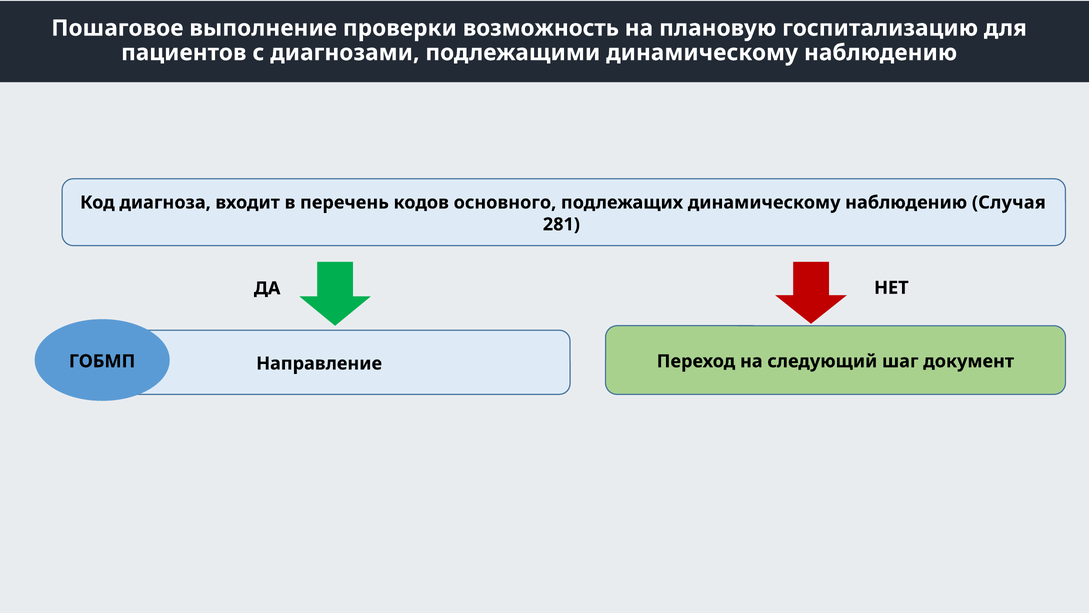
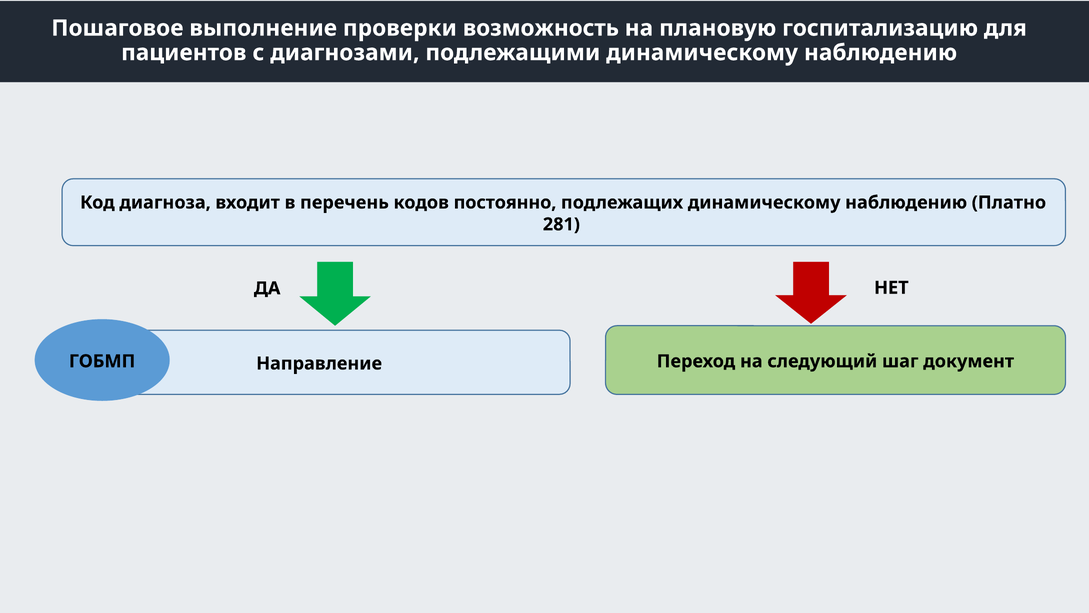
основного: основного -> постоянно (505, 202)
Случая: Случая -> Платно (1009, 202)
